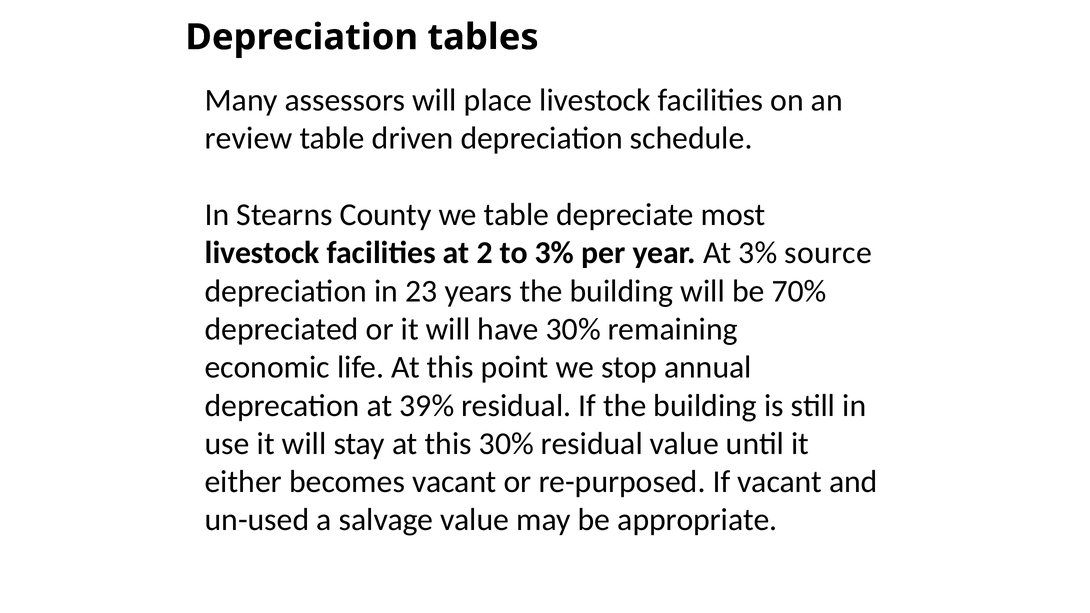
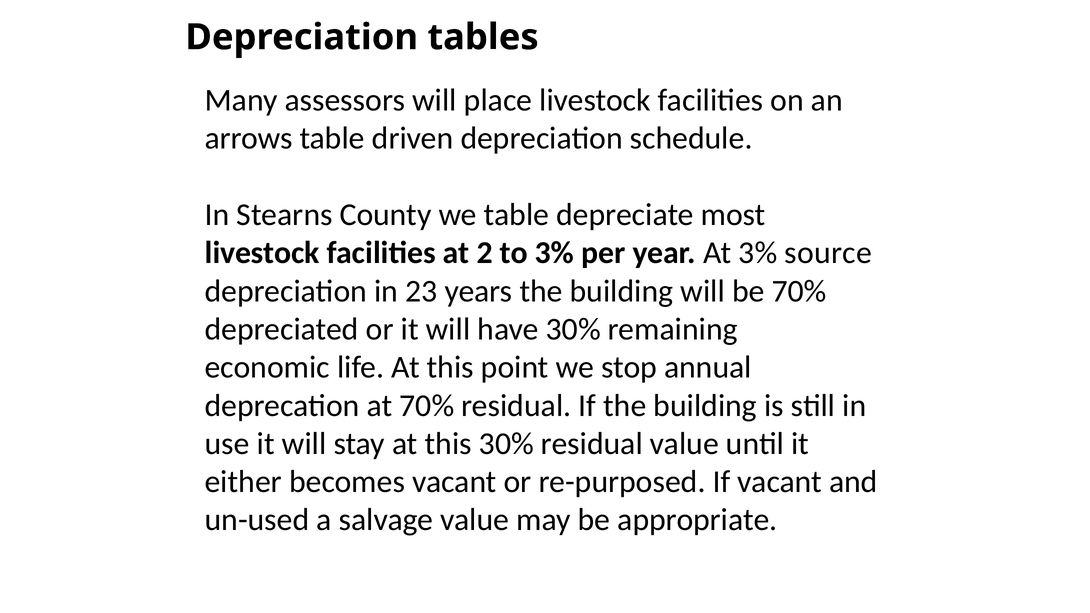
review: review -> arrows (249, 138)
at 39%: 39% -> 70% (427, 406)
